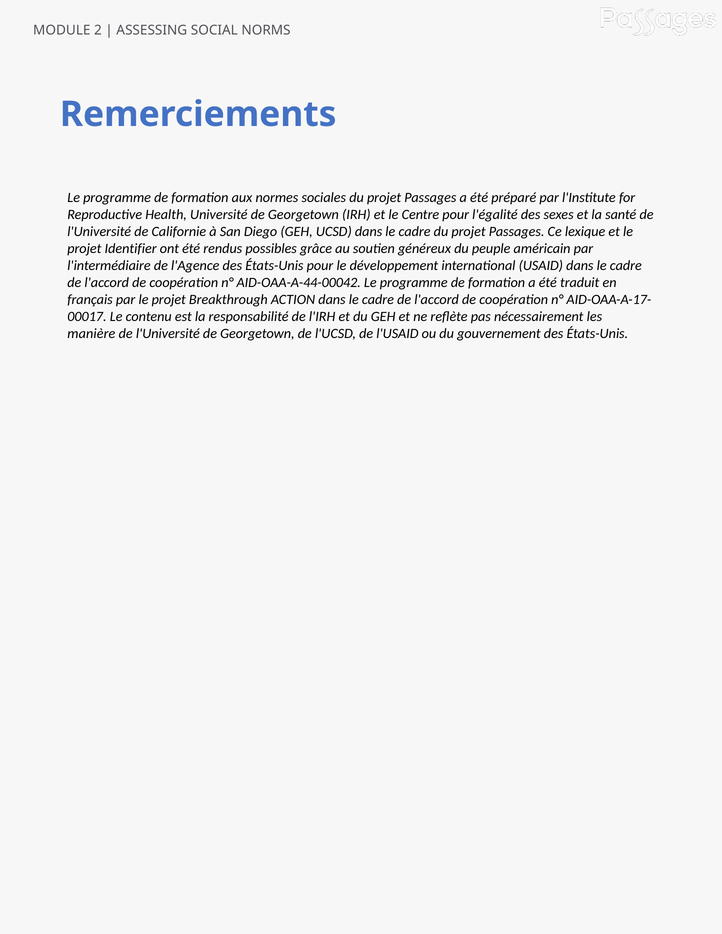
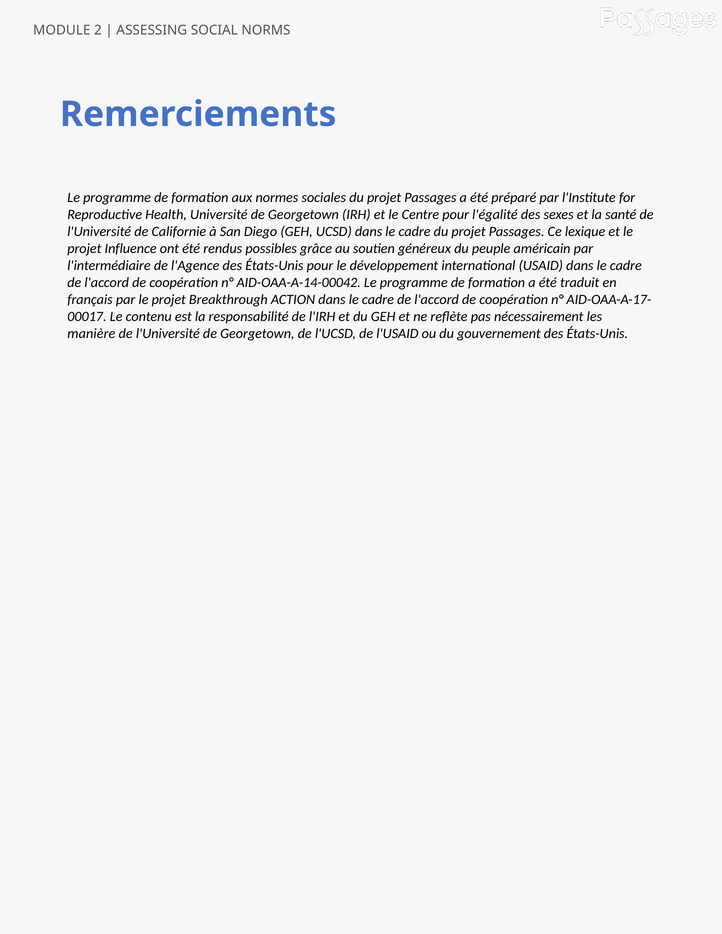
Identifier: Identifier -> Influence (131, 249)
AID-OAA-A-44-00042: AID-OAA-A-44-00042 -> AID-OAA-A-14-00042 (299, 283)
